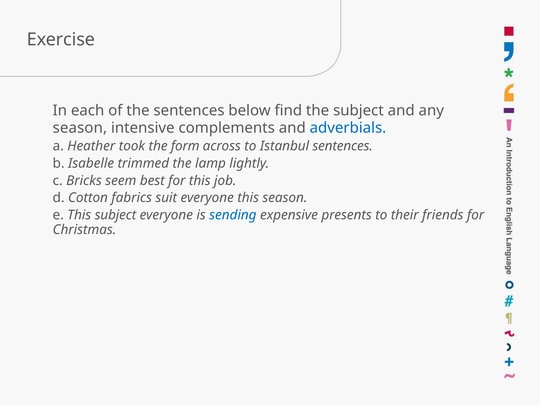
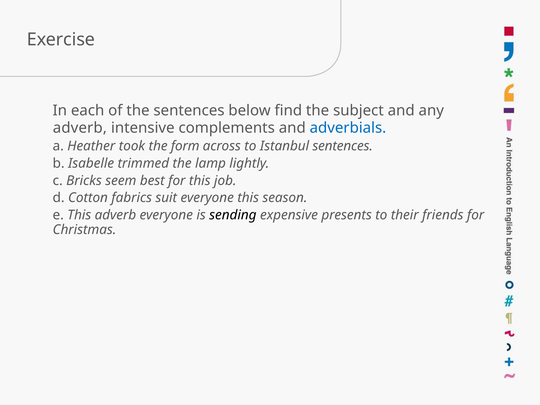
season: season -> adverb (80, 128)
This subject: subject -> adverb (115, 215)
sending colour: blue -> black (233, 215)
